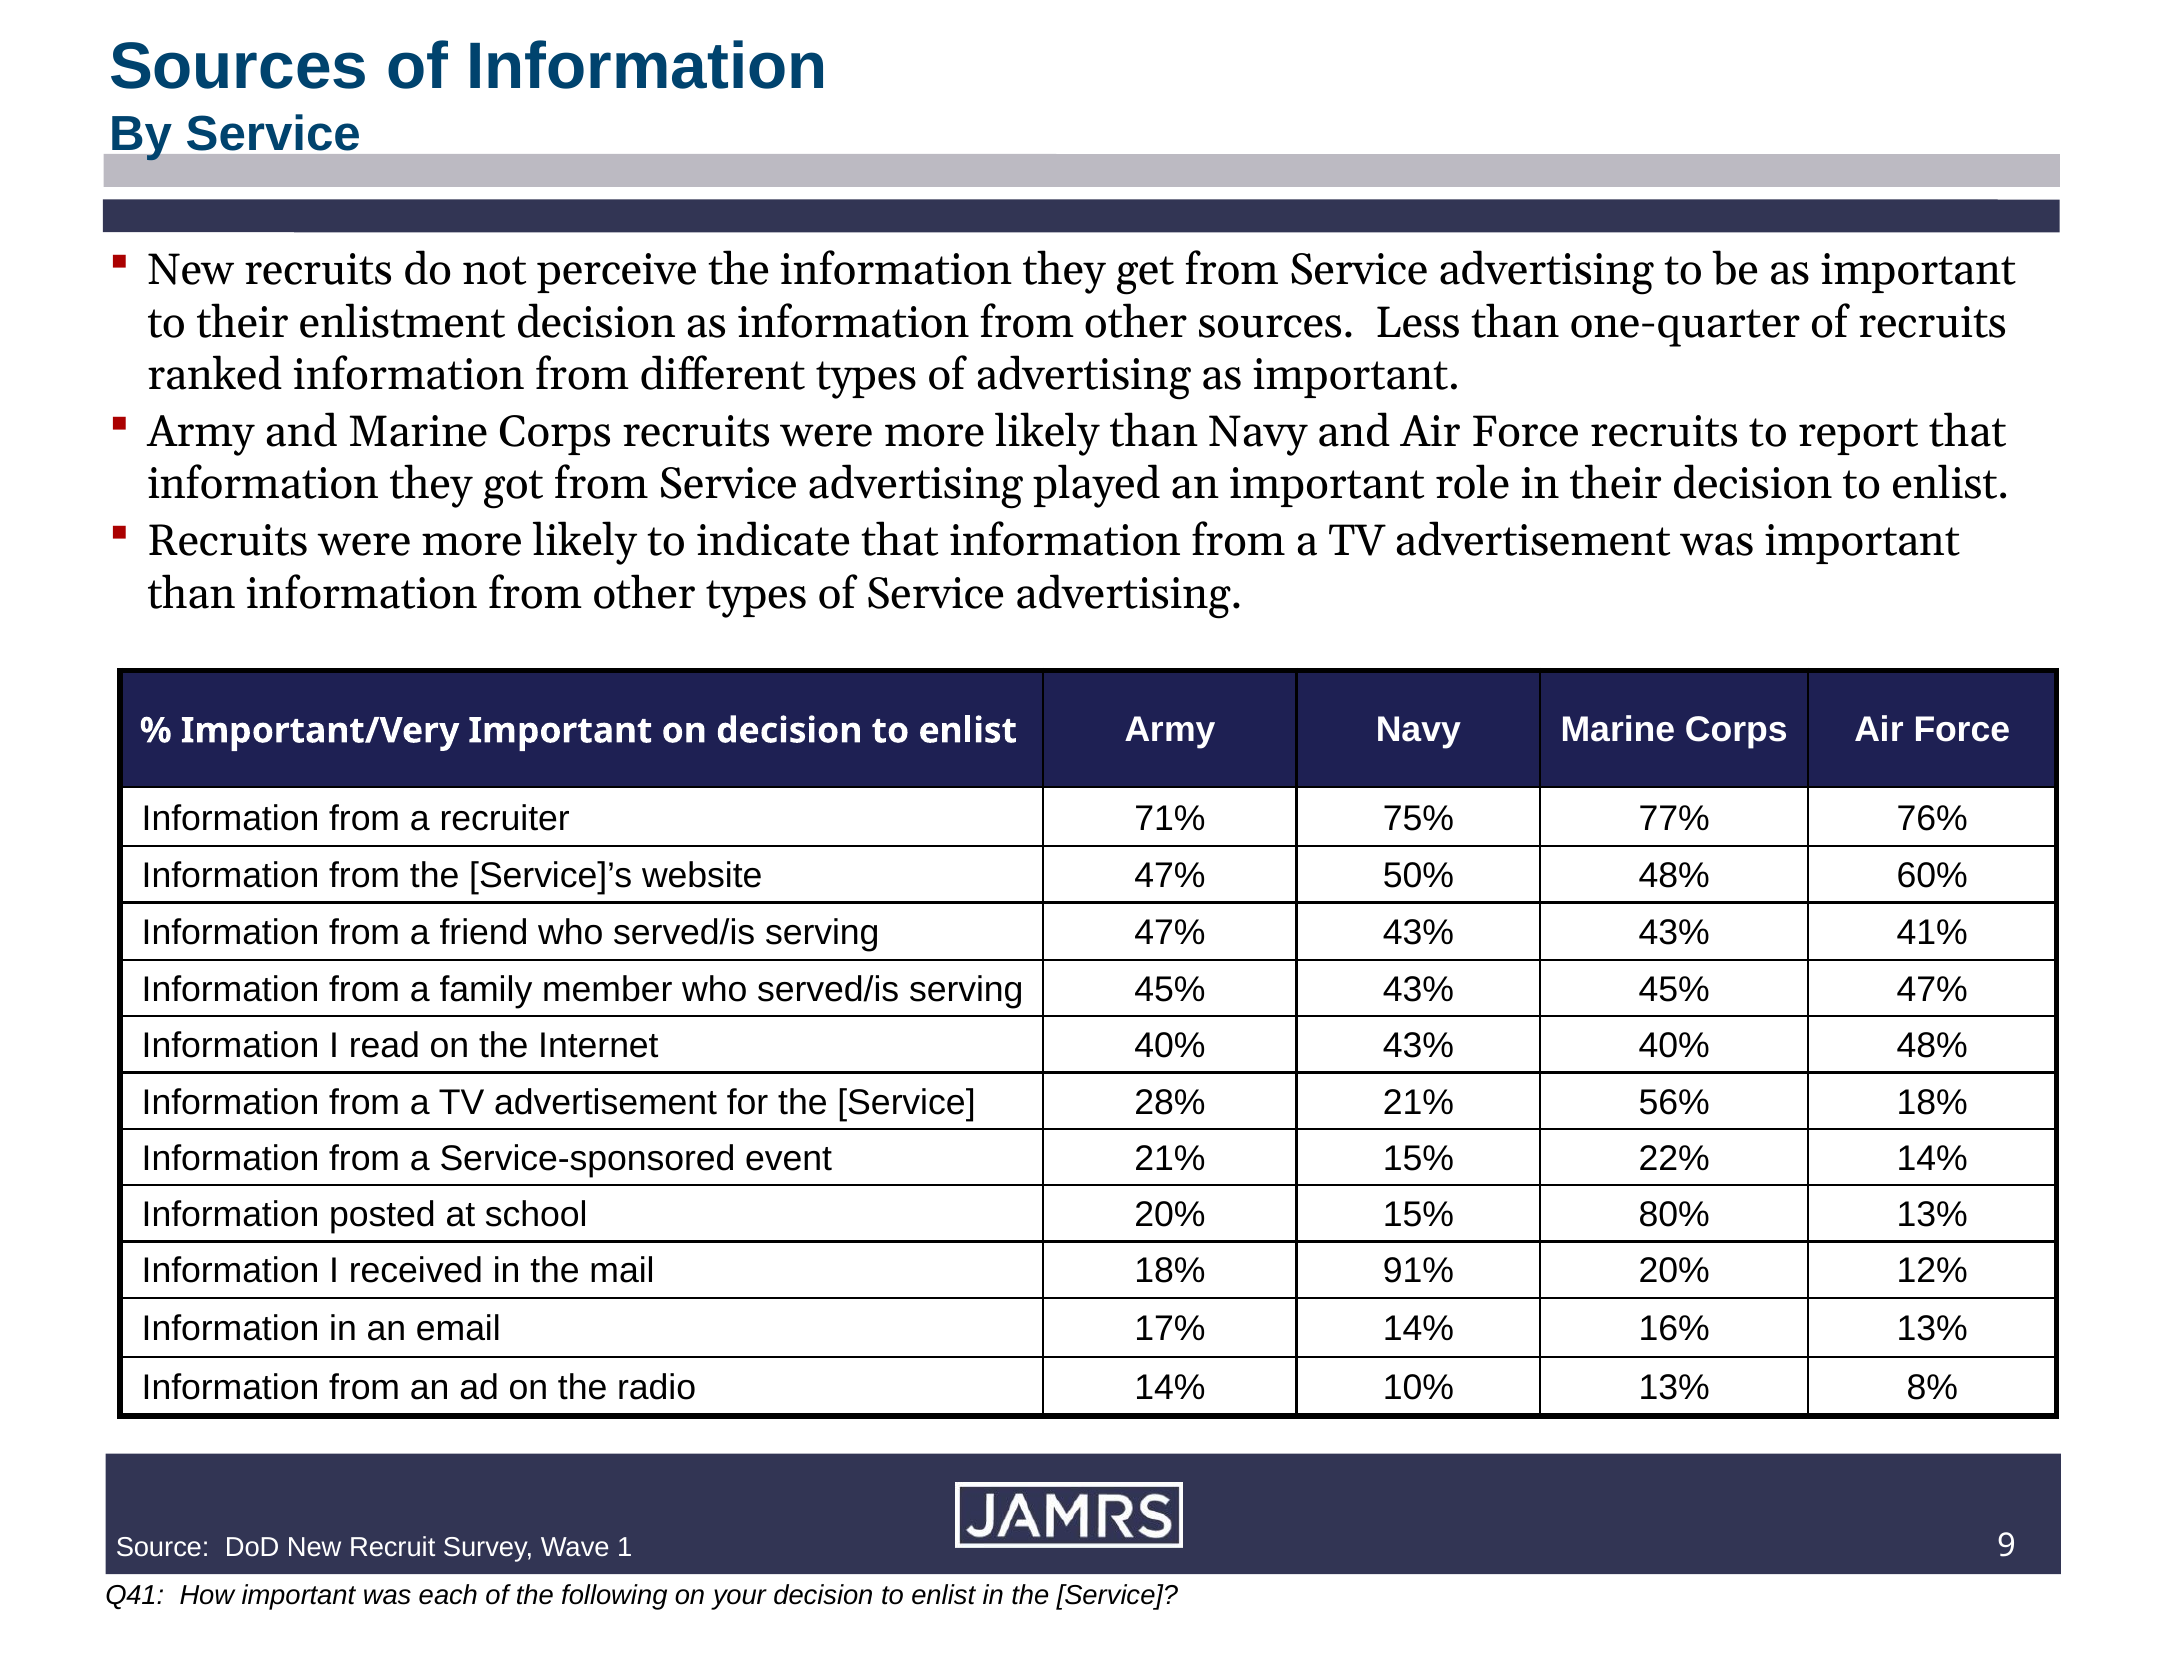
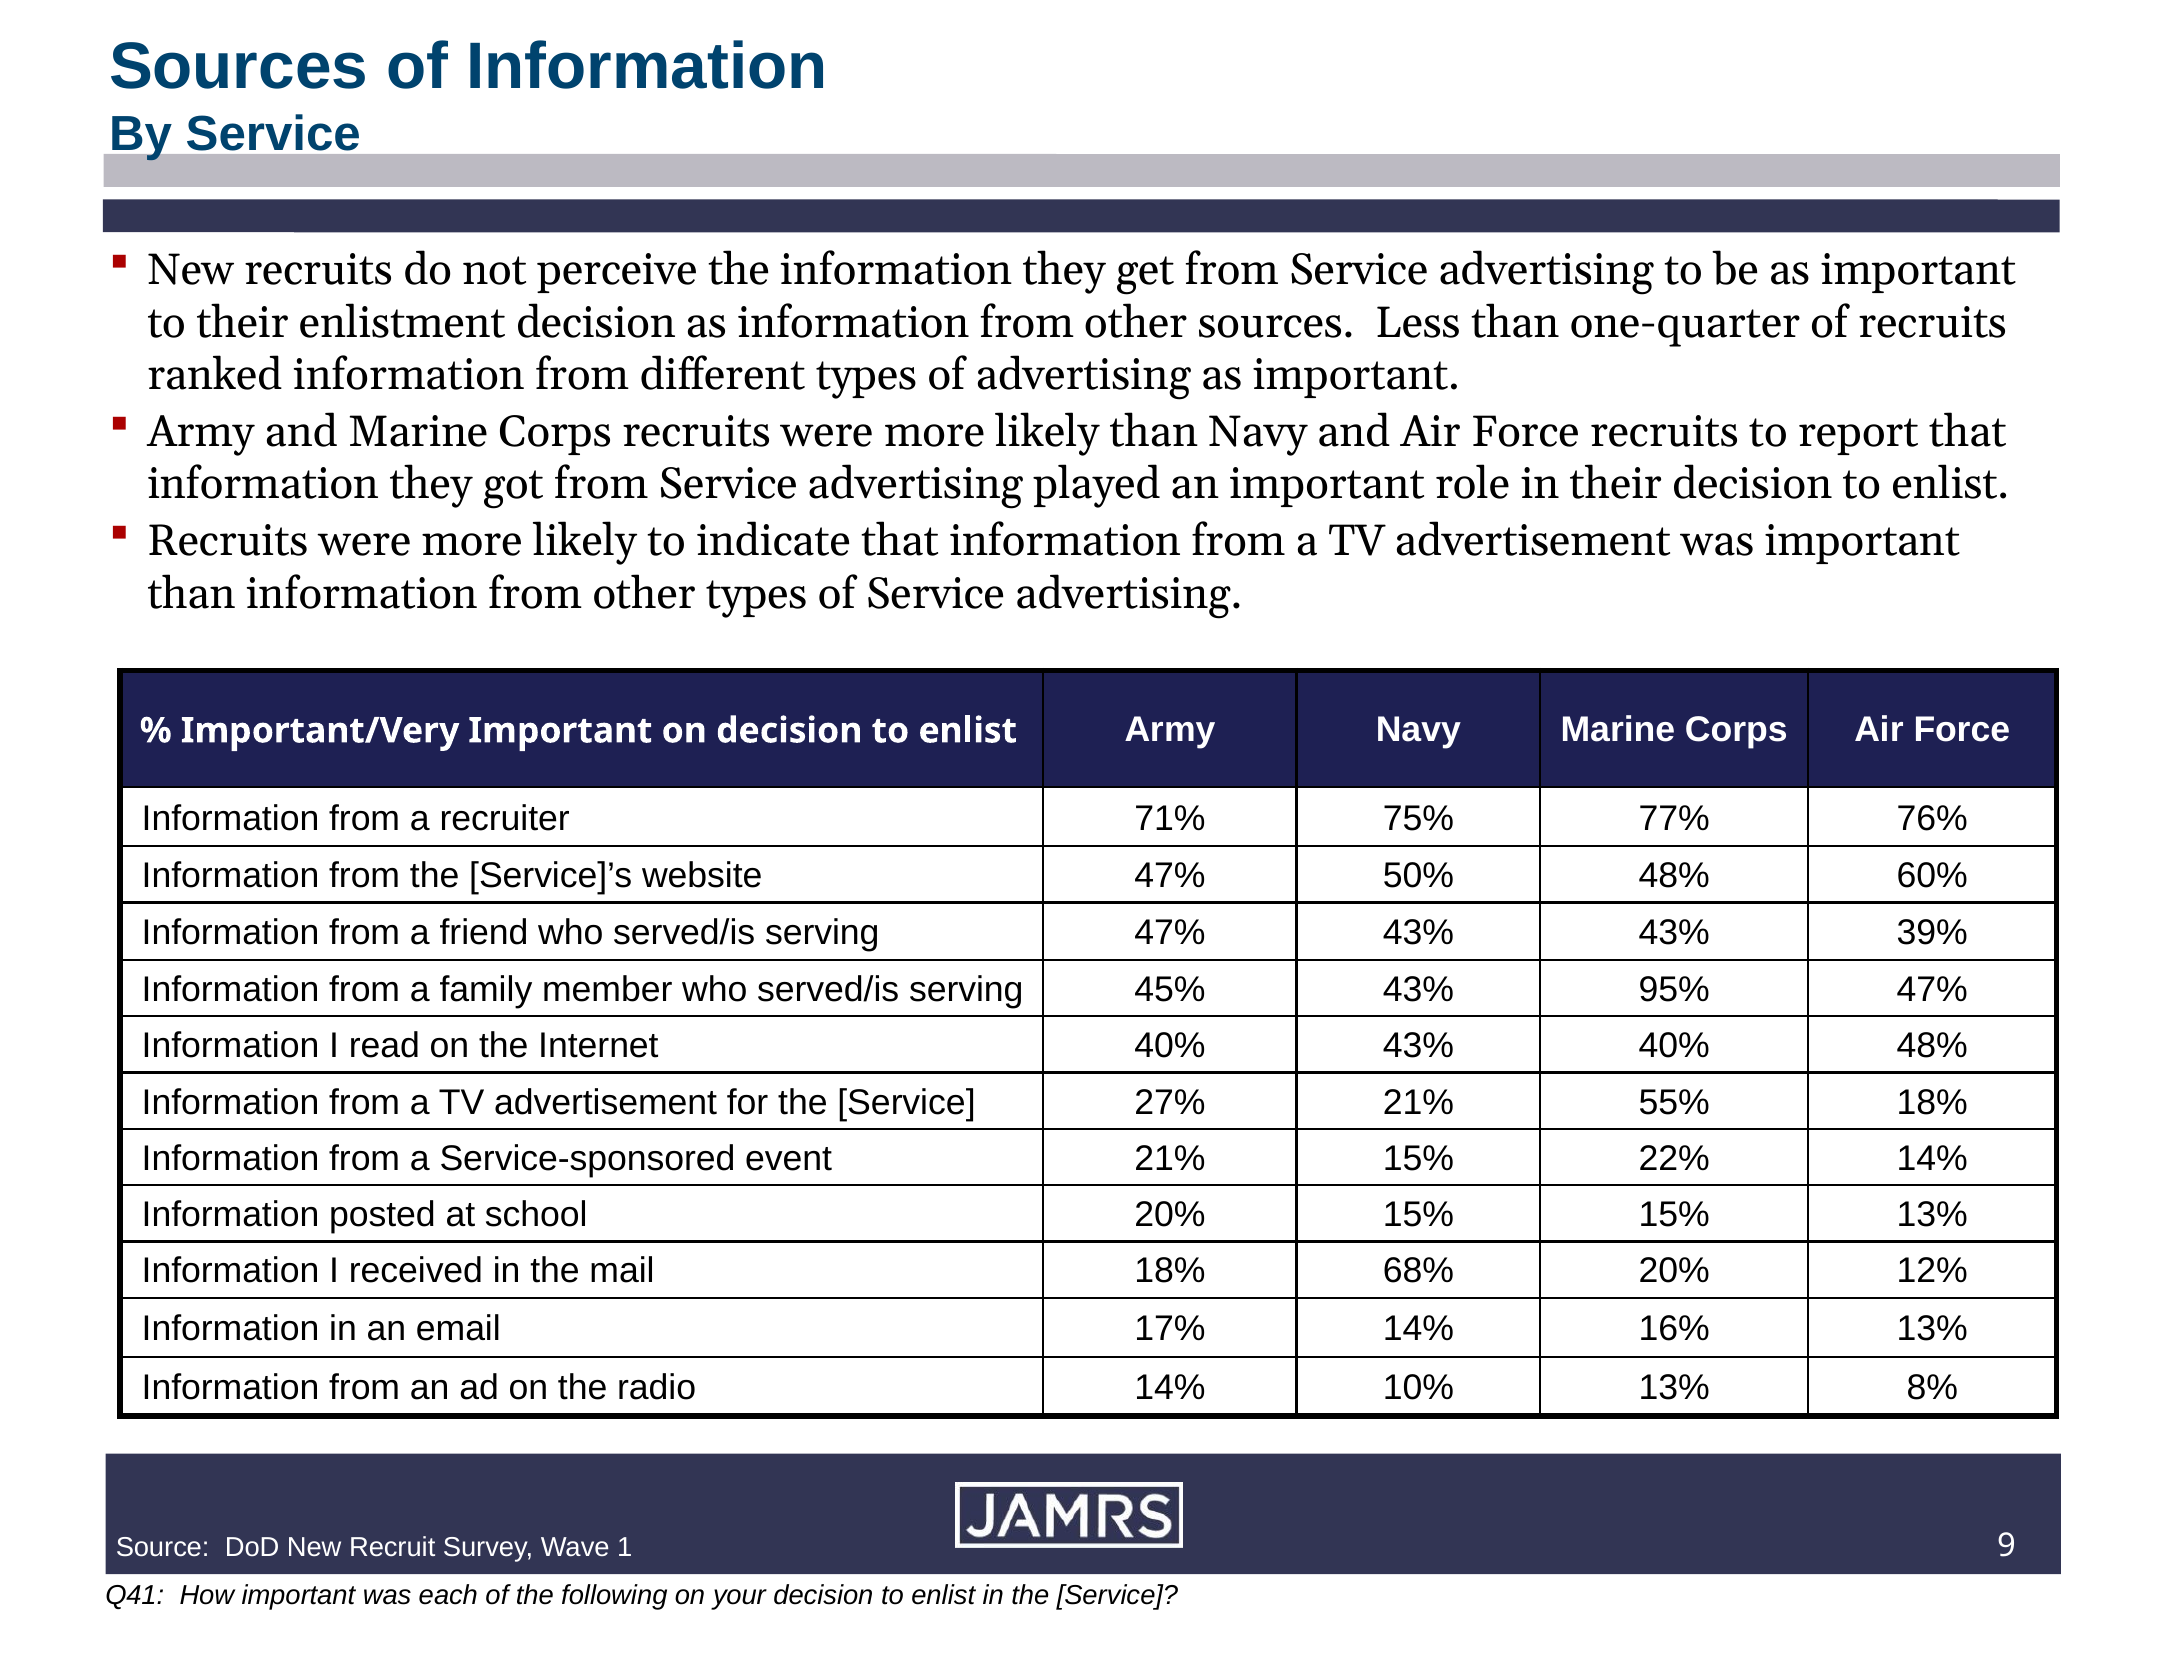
41%: 41% -> 39% (1932, 933)
43% 45%: 45% -> 95% (1674, 990)
28%: 28% -> 27% (1170, 1102)
56%: 56% -> 55% (1674, 1102)
15% 80%: 80% -> 15% (1674, 1215)
91%: 91% -> 68% (1418, 1271)
